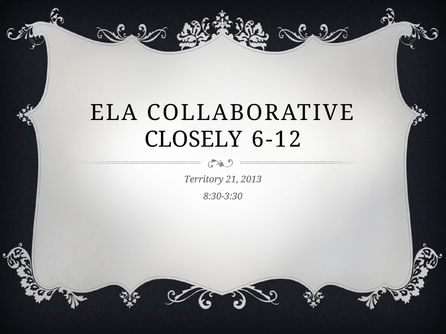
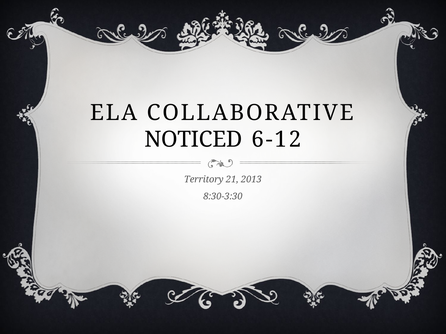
CLOSELY: CLOSELY -> NOTICED (193, 140)
